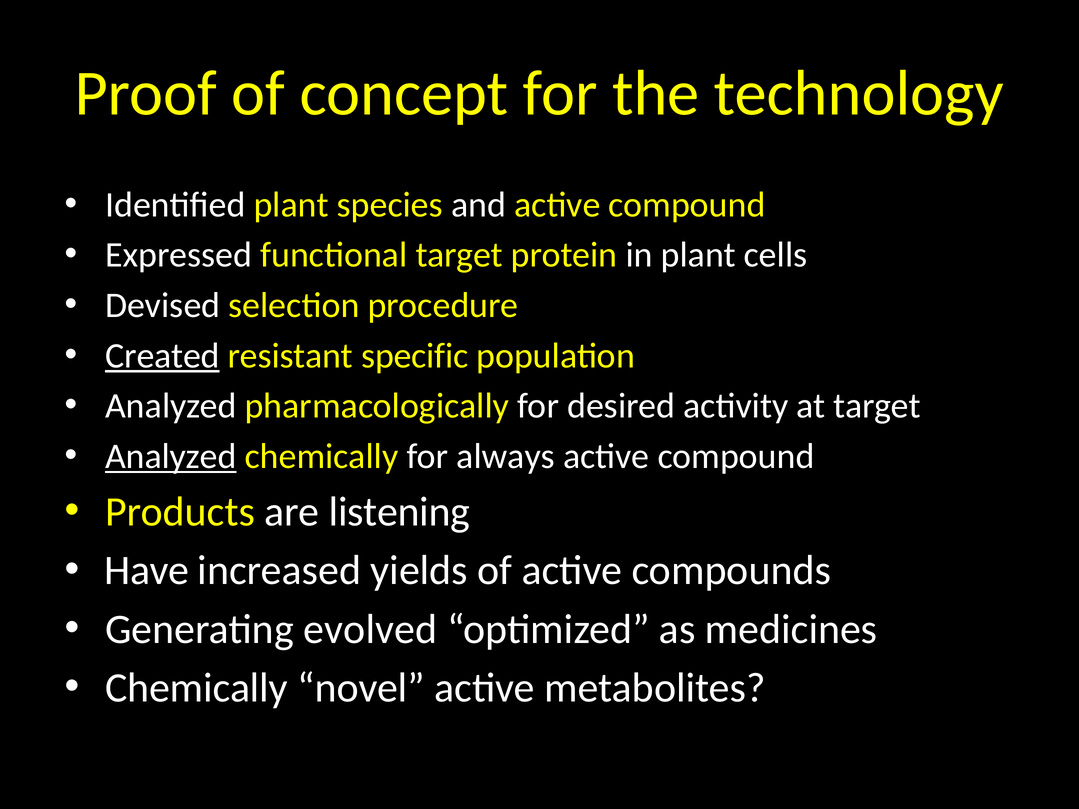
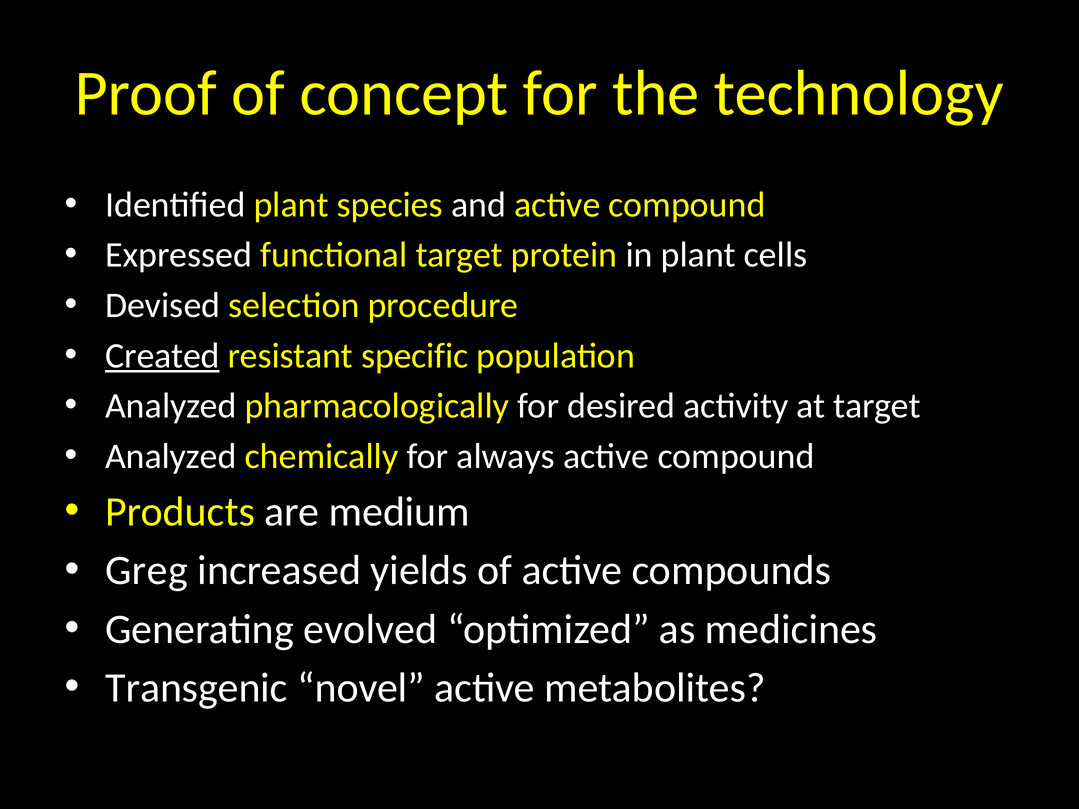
Analyzed underline: present -> none (171, 457)
listening: listening -> medium (399, 512)
Have: Have -> Greg (146, 571)
Chemically: Chemically -> Transgenic (196, 688)
